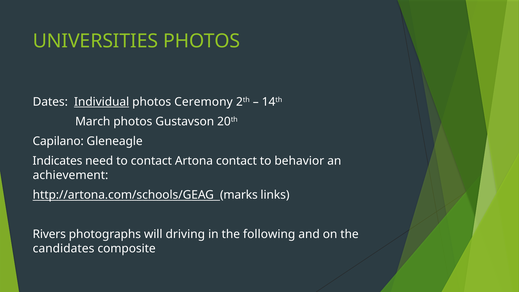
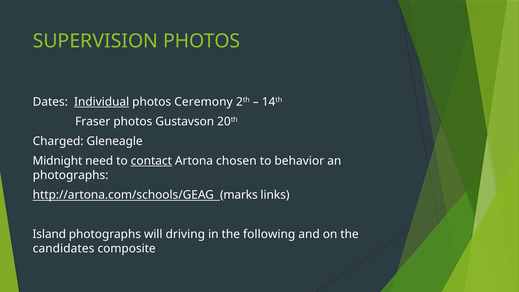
UNIVERSITIES: UNIVERSITIES -> SUPERVISION (95, 41)
March: March -> Fraser (93, 122)
Capilano: Capilano -> Charged (58, 141)
Indicates: Indicates -> Midnight (57, 161)
contact underline: none -> present (151, 161)
Artona contact: contact -> chosen (236, 161)
achievement: achievement -> photographs (71, 175)
Rivers: Rivers -> Island (49, 234)
